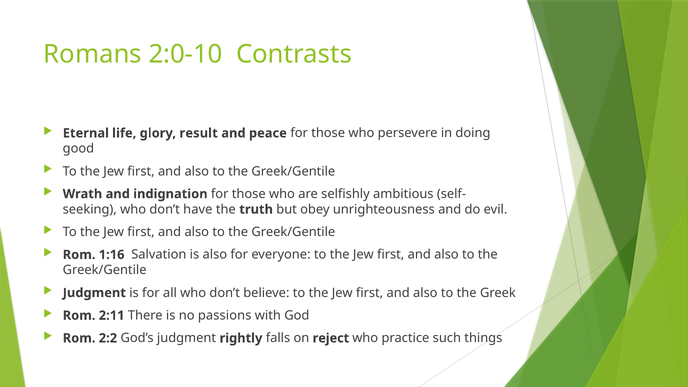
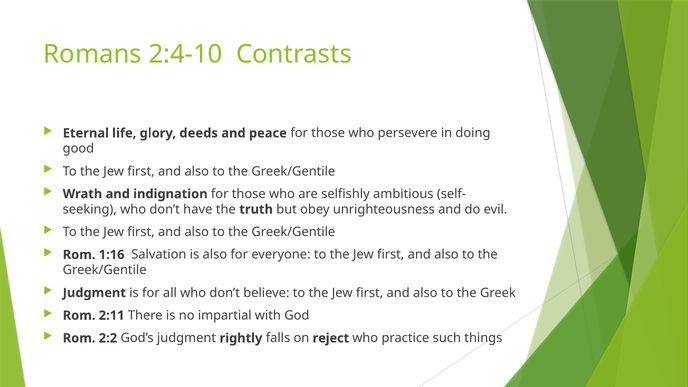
2:0-10: 2:0-10 -> 2:4-10 (186, 54)
result: result -> deeds (199, 133)
passions: passions -> impartial (225, 315)
